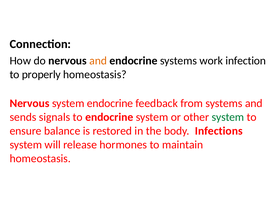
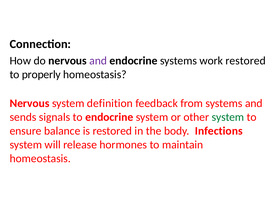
and colour: orange -> purple (98, 61)
work infection: infection -> restored (246, 61)
system endocrine: endocrine -> definition (110, 103)
